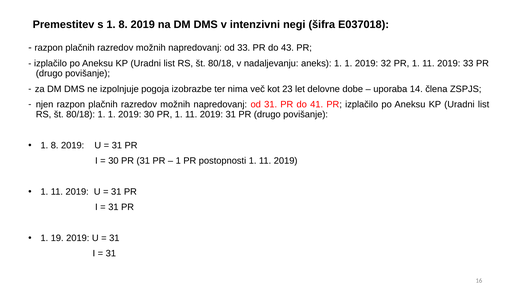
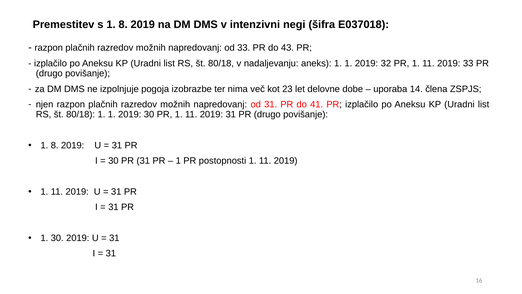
1 19: 19 -> 30 (57, 238)
